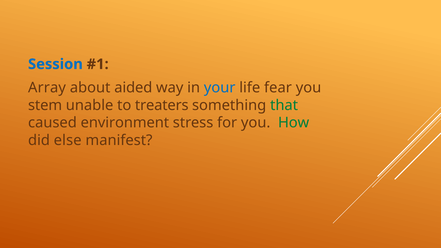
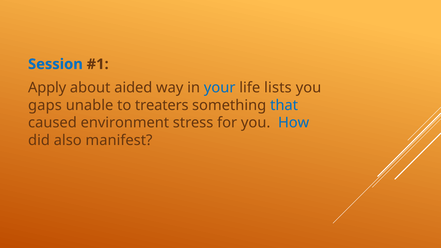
Array: Array -> Apply (47, 88)
fear: fear -> lists (278, 88)
stem: stem -> gaps (45, 105)
that colour: green -> blue (284, 105)
How colour: green -> blue (294, 123)
else: else -> also (68, 140)
